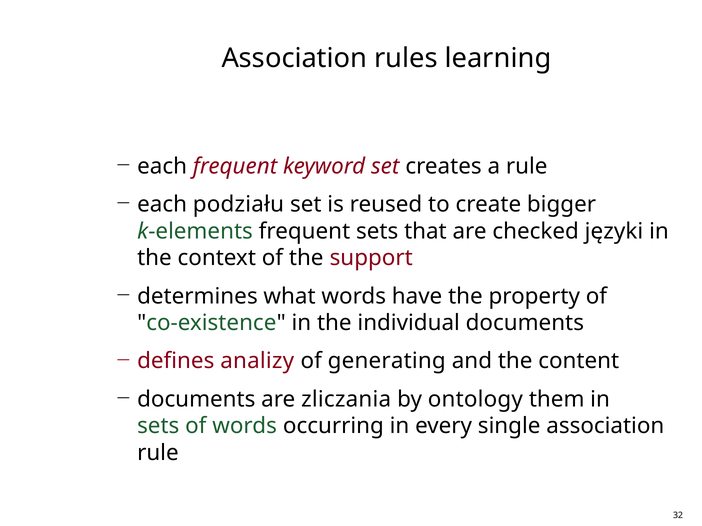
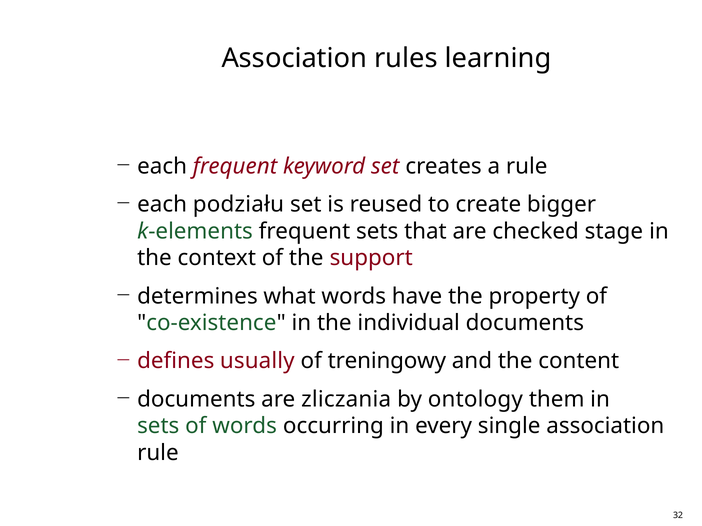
języki: języki -> stage (614, 231)
analizy: analizy -> usually (257, 361)
generating: generating -> treningowy (387, 361)
